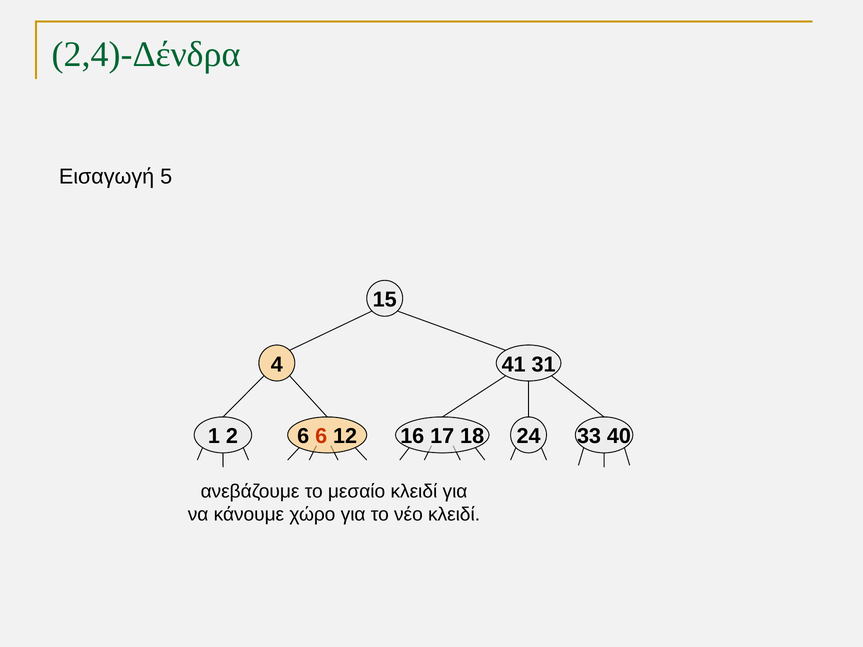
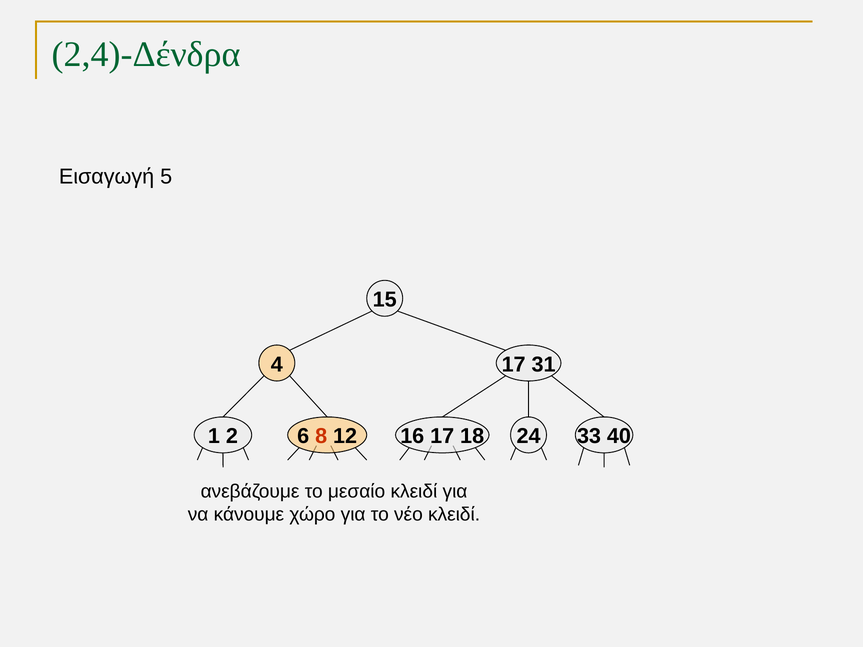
4 41: 41 -> 17 (514, 365)
6 6: 6 -> 8 (321, 437)
